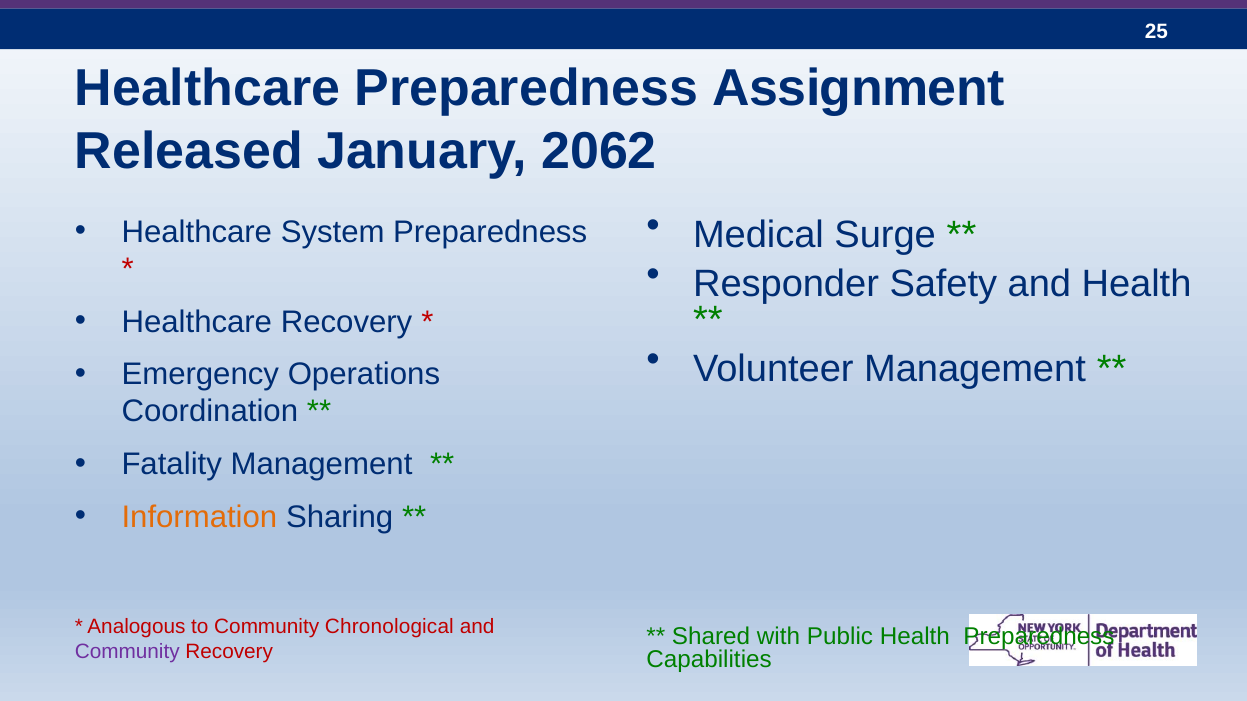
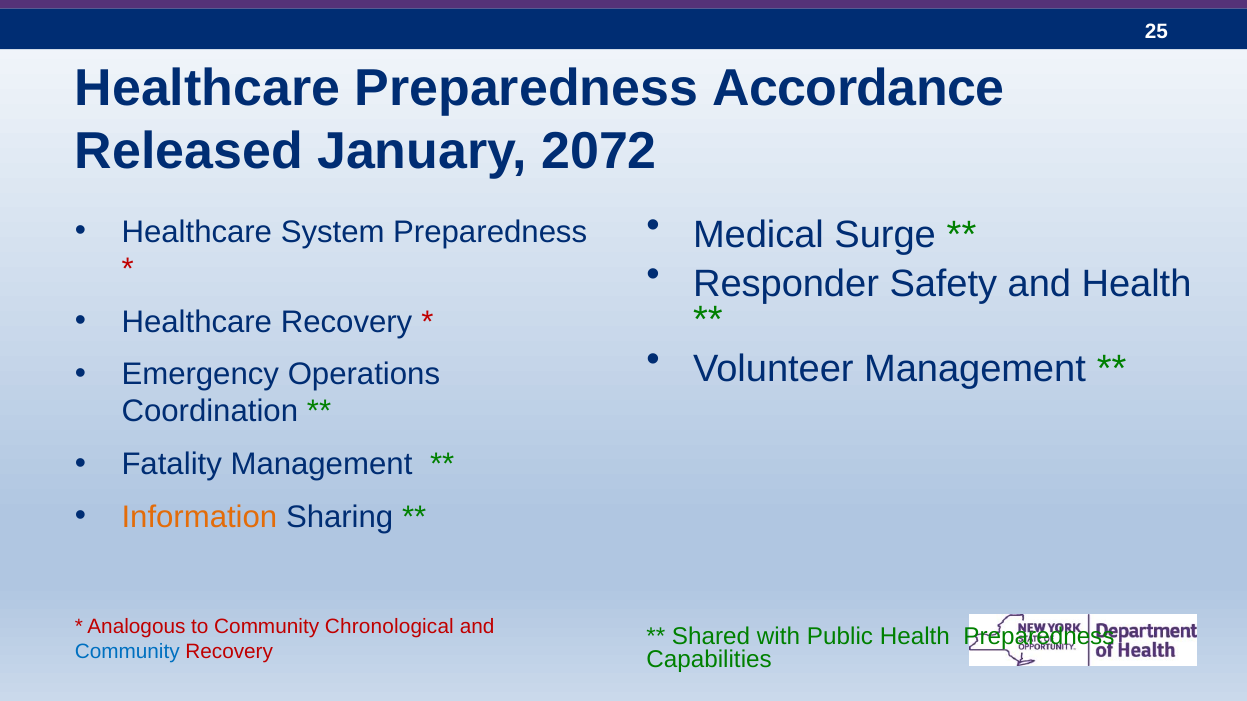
Assignment: Assignment -> Accordance (859, 89)
2062: 2062 -> 2072 (599, 151)
Community colour: purple -> blue (127, 652)
